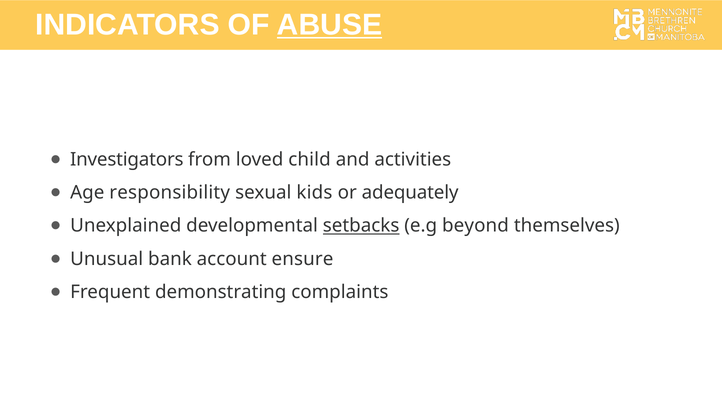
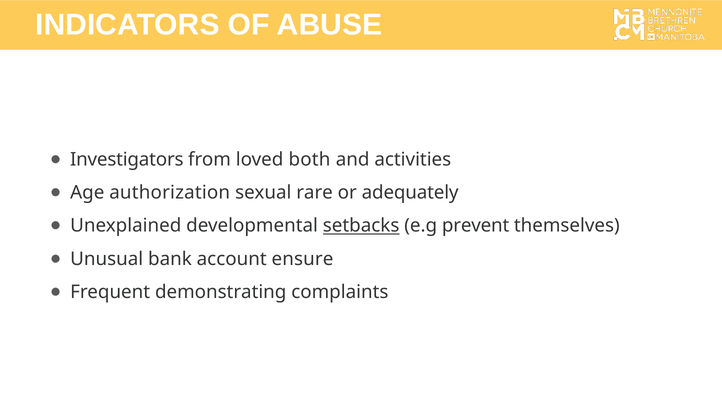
ABUSE underline: present -> none (330, 25)
child: child -> both (310, 160)
responsibility: responsibility -> authorization (170, 193)
kids: kids -> rare (315, 193)
beyond: beyond -> prevent (476, 226)
